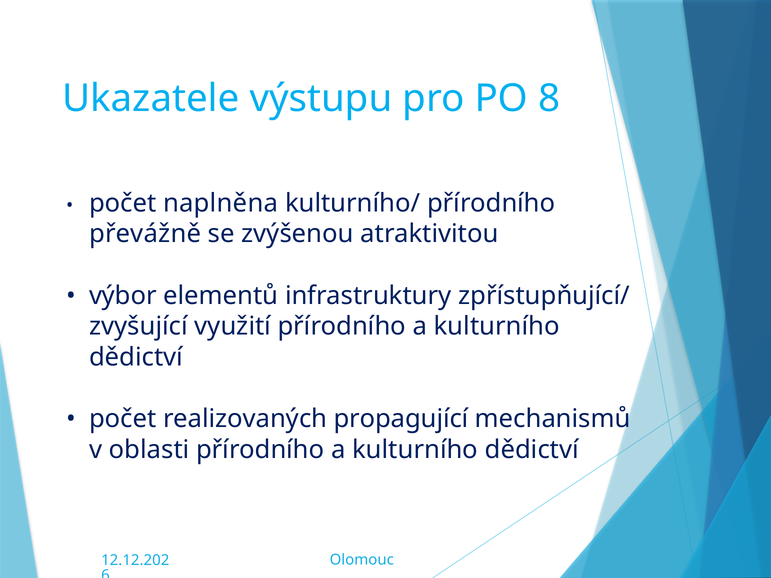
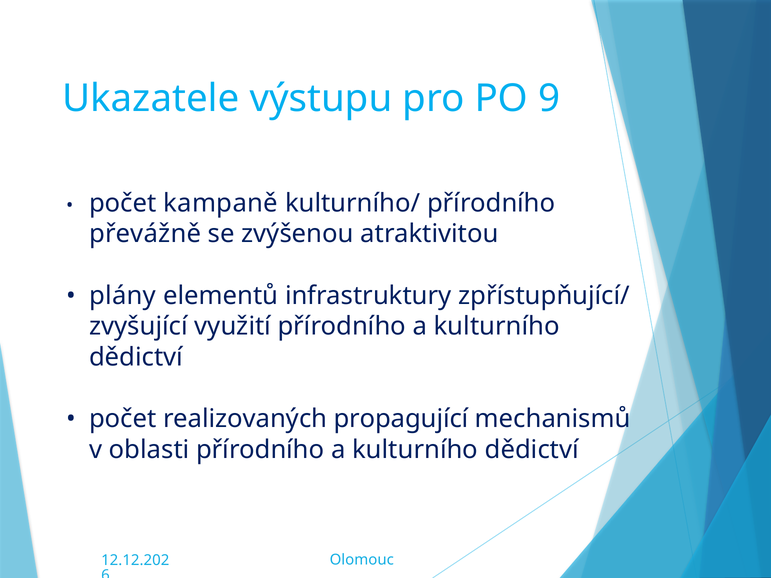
8: 8 -> 9 (549, 99)
naplněna: naplněna -> kampaně (221, 203)
výbor: výbor -> plány (123, 296)
